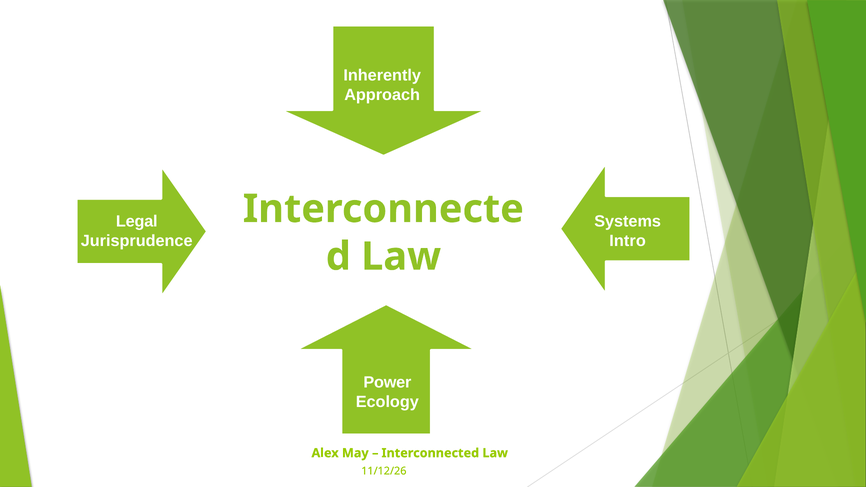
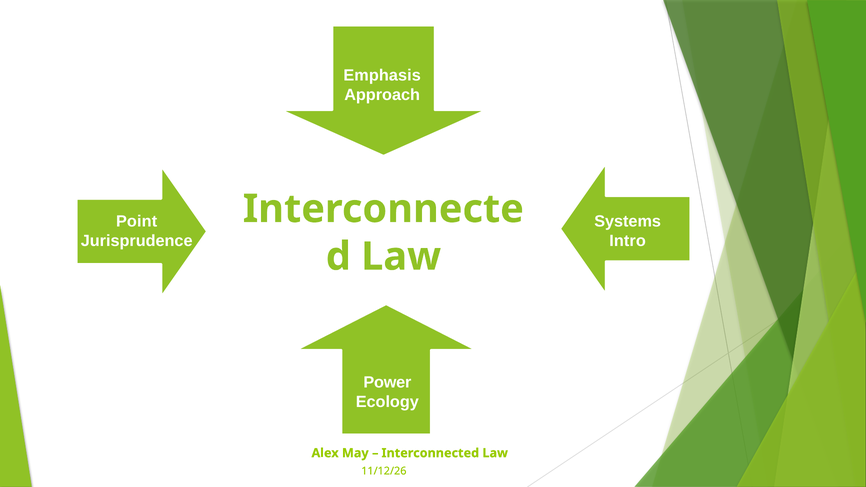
Inherently: Inherently -> Emphasis (382, 76)
Legal: Legal -> Point (137, 221)
